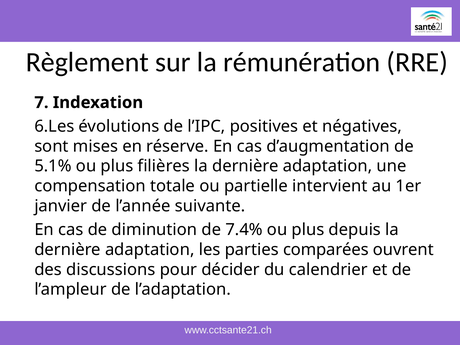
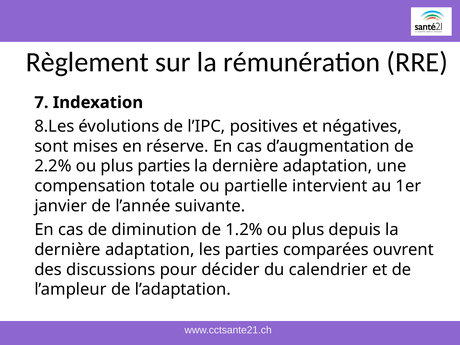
6.Les: 6.Les -> 8.Les (54, 126)
5.1%: 5.1% -> 2.2% (53, 166)
plus filières: filières -> parties (164, 166)
7.4%: 7.4% -> 1.2% (244, 230)
